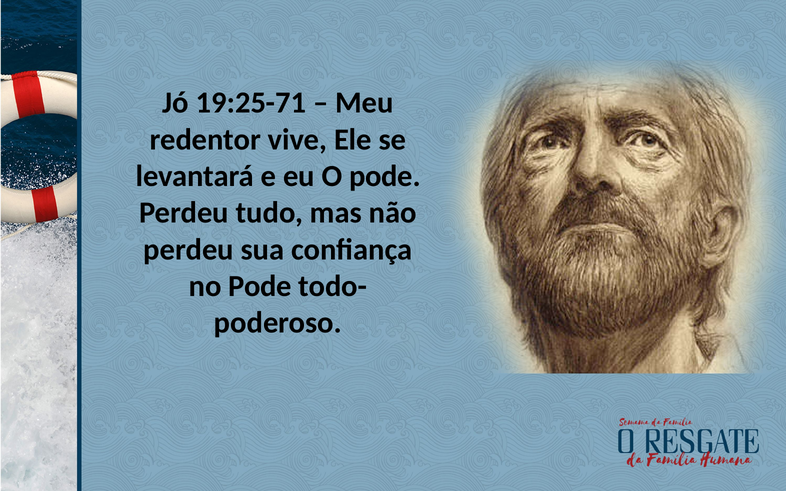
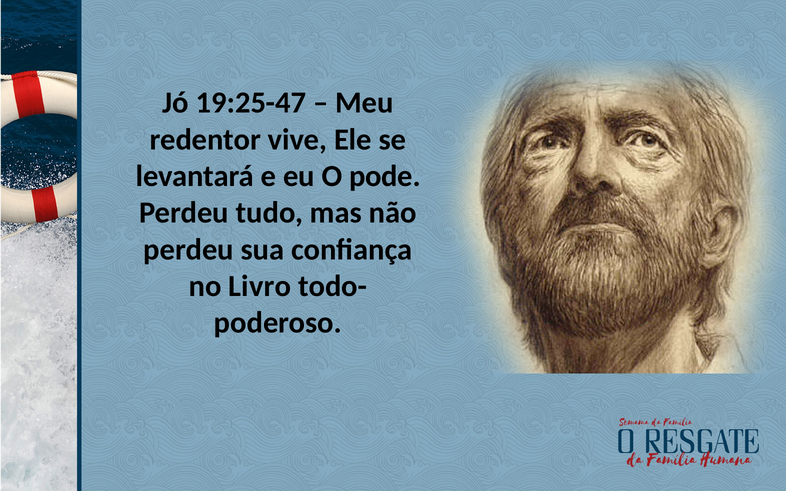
19:25-71: 19:25-71 -> 19:25-47 (251, 103)
no Pode: Pode -> Livro (260, 286)
